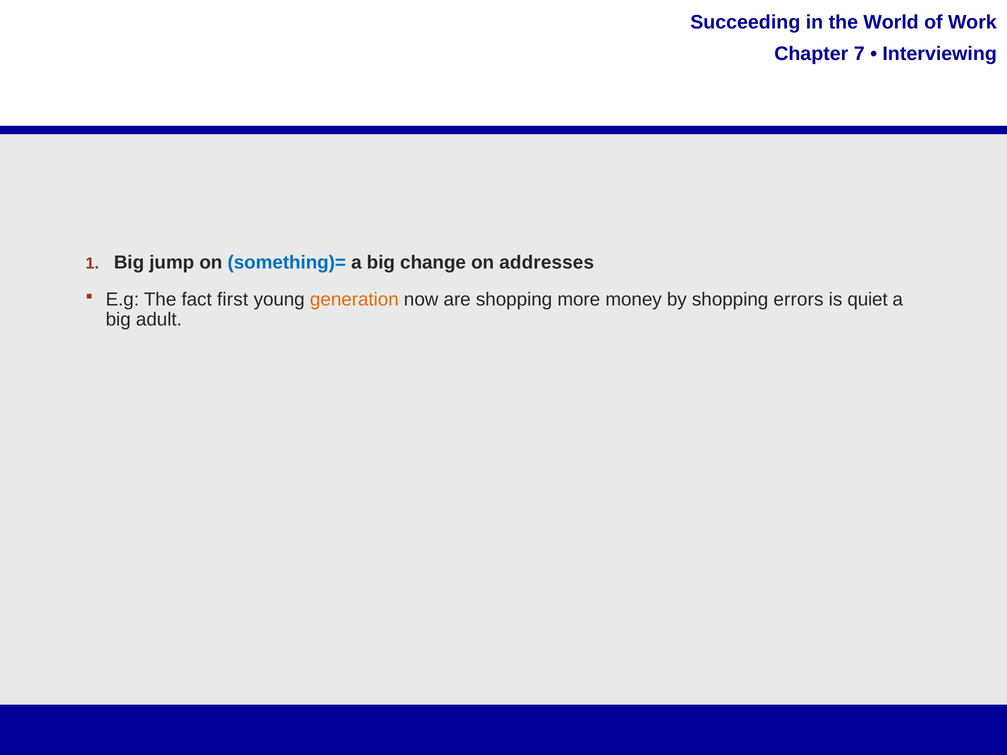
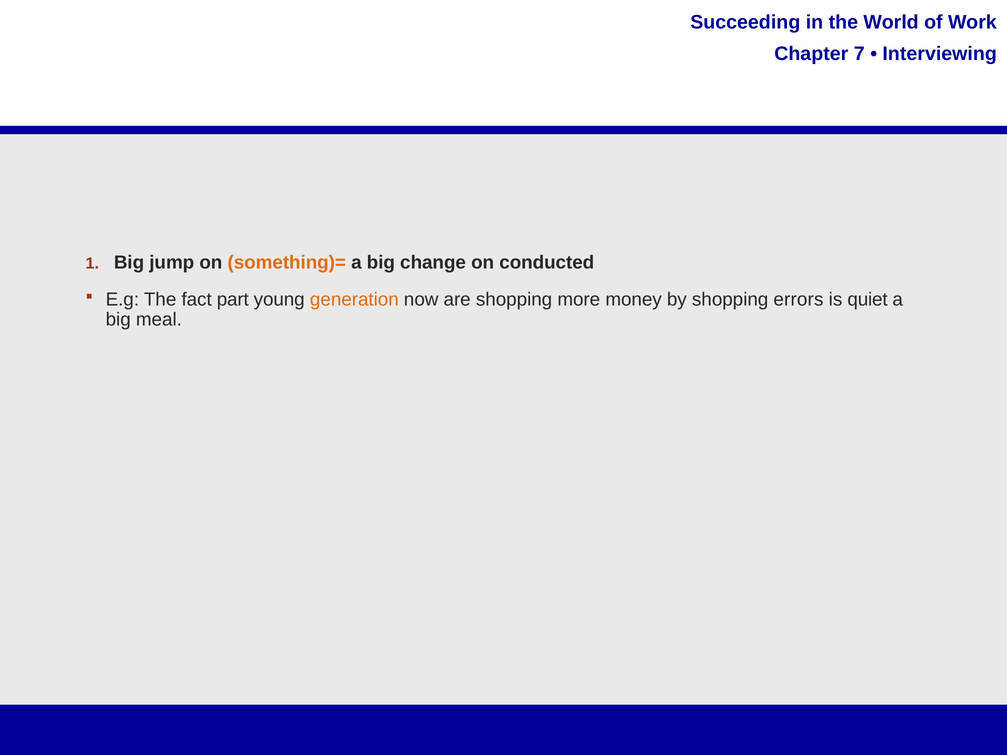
something)= colour: blue -> orange (287, 263)
addresses: addresses -> conducted (547, 263)
first: first -> part (233, 299)
adult: adult -> meal (159, 320)
